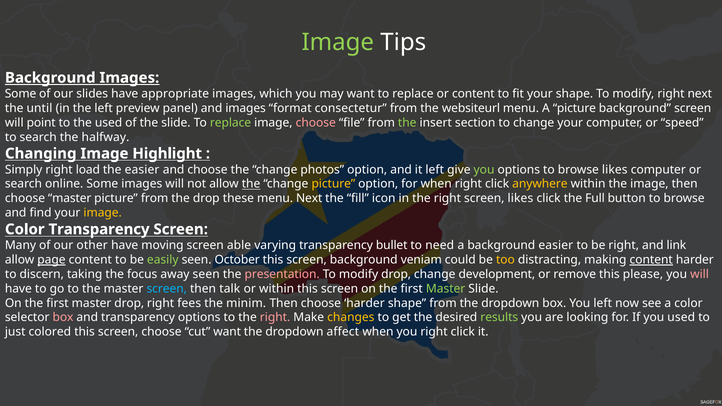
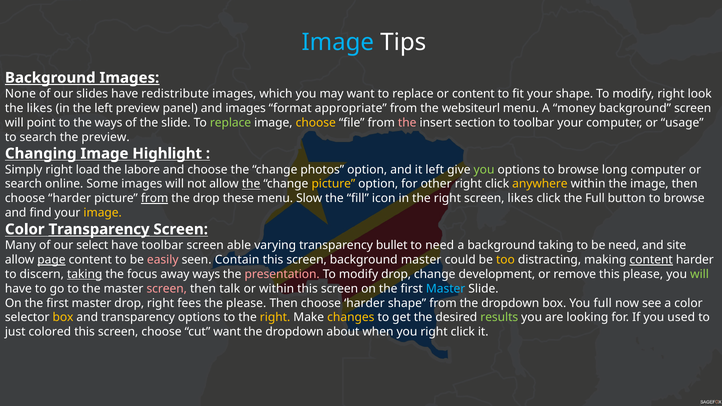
Image colour: light green -> light blue (338, 43)
Some: Some -> None (20, 94)
appropriate: appropriate -> redistribute (175, 94)
right next: next -> look (700, 94)
the until: until -> likes (39, 108)
consectetur: consectetur -> appropriate (351, 108)
A picture: picture -> money (574, 108)
the used: used -> ways (109, 123)
choose colour: pink -> yellow (316, 123)
the colour: light green -> pink (407, 123)
to change: change -> toolbar (534, 123)
speed: speed -> usage (682, 123)
the halfway: halfway -> preview (106, 137)
the easier: easier -> labore (142, 170)
browse likes: likes -> long (615, 170)
for when: when -> other (436, 184)
master: master -> harder (70, 198)
from underline: none -> present (155, 198)
menu Next: Next -> Slow (309, 198)
Transparency underline: none -> present (99, 229)
other: other -> select (92, 245)
have moving: moving -> toolbar (162, 245)
background easier: easier -> taking (556, 245)
be right: right -> need (624, 245)
link: link -> site (676, 245)
easily colour: light green -> pink (163, 260)
October: October -> Contain (237, 260)
background veniam: veniam -> master (421, 260)
taking underline: none -> present (85, 274)
away seen: seen -> ways (206, 274)
will colour: pink -> light green (700, 274)
screen colour: light blue -> pink (167, 289)
Master colour: light green -> light blue (446, 289)
the minim: minim -> please (246, 303)
You left: left -> full (603, 303)
box colour: pink -> yellow (63, 318)
right colour: pink -> yellow (275, 318)
affect: affect -> about (343, 332)
